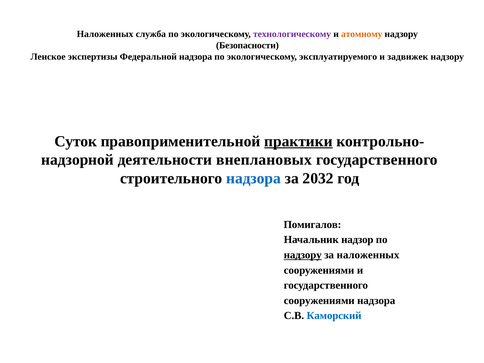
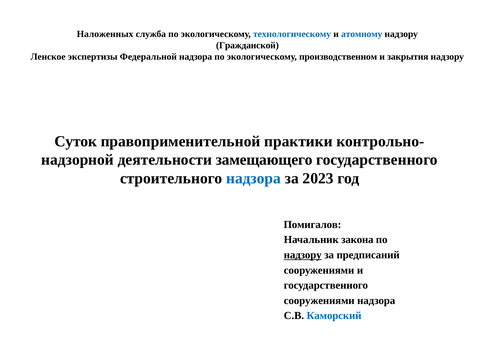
технологическому colour: purple -> blue (292, 34)
атомному colour: orange -> blue (362, 34)
Безопасности: Безопасности -> Гражданской (247, 45)
эксплуатируемого: эксплуатируемого -> производственном (338, 57)
задвижек: задвижек -> закрытия (408, 57)
практики underline: present -> none (298, 141)
внеплановых: внеплановых -> замещающего (264, 160)
2032: 2032 -> 2023 (318, 178)
надзор: надзор -> закона (357, 240)
за наложенных: наложенных -> предписаний (368, 255)
